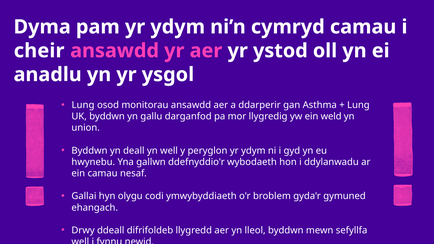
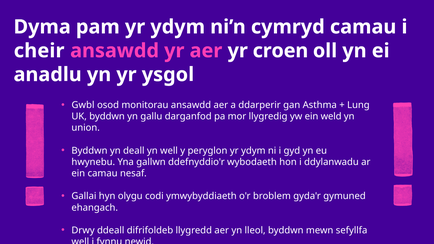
ystod: ystod -> croen (280, 51)
Lung: Lung -> Gwbl (83, 105)
